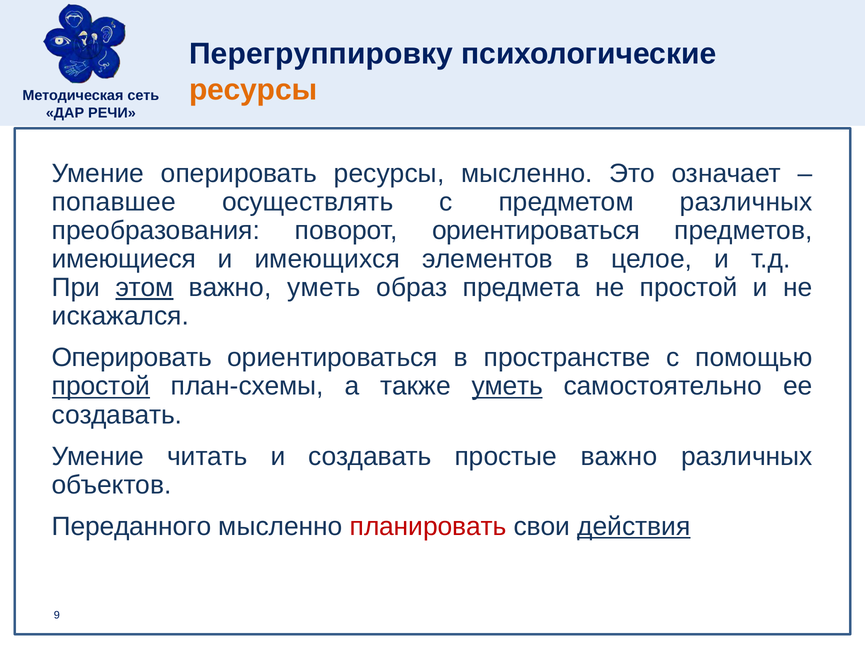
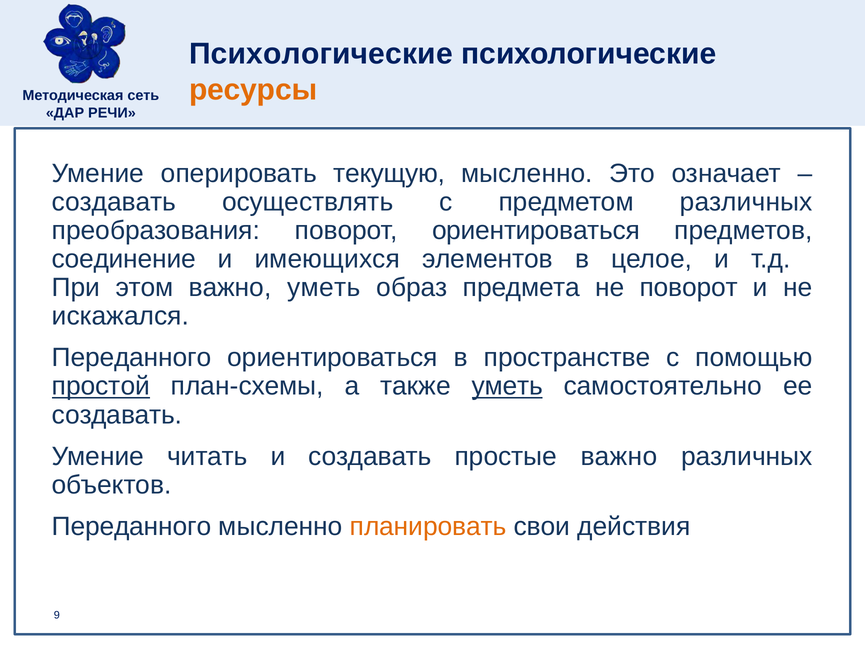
Перегруппировку: Перегруппировку -> Психологические (321, 54)
оперировать ресурсы: ресурсы -> текущую (389, 173)
попавшее: попавшее -> создавать (114, 202)
имеющиеся: имеющиеся -> соединение (124, 259)
этом underline: present -> none (145, 288)
не простой: простой -> поворот (689, 288)
Оперировать: Оперировать -> Переданного (132, 358)
планировать colour: red -> orange (428, 526)
действия underline: present -> none (634, 526)
